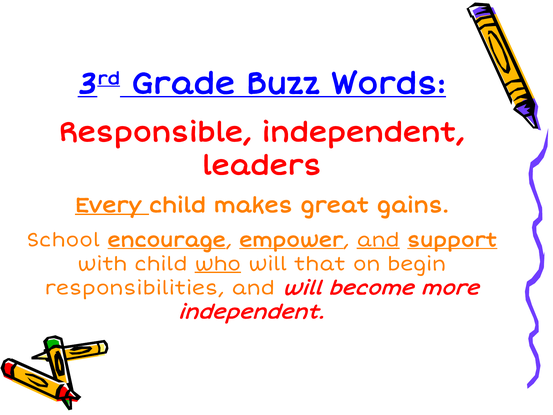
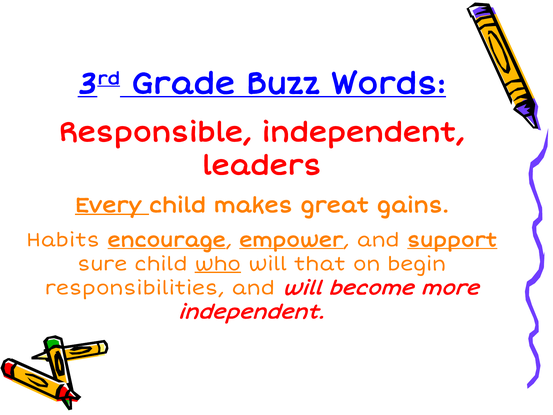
School: School -> Habits (63, 240)
and underline: present -> none (378, 240)
with: with -> sure (103, 264)
